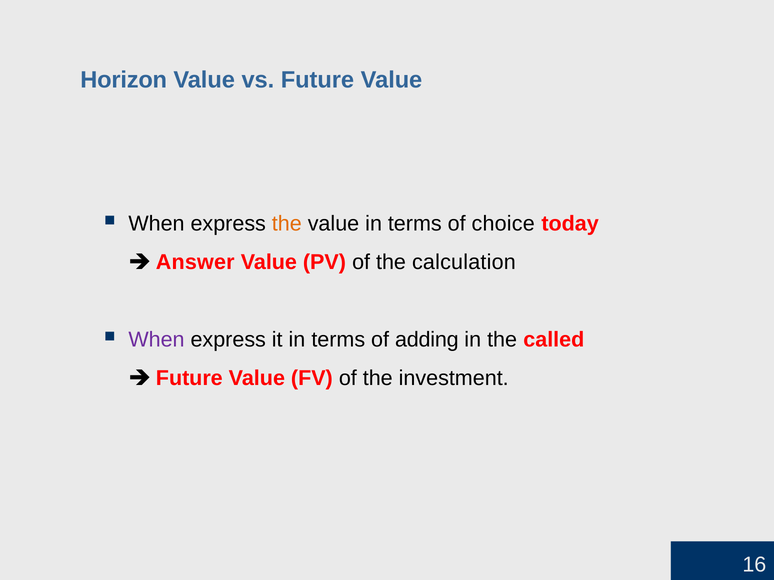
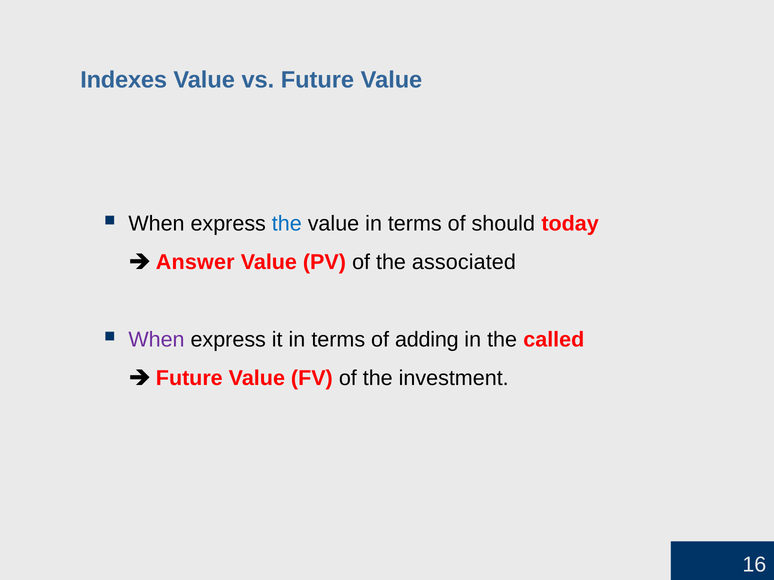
Horizon: Horizon -> Indexes (124, 80)
the colour: orange -> blue (287, 224)
choice: choice -> should (503, 224)
calculation: calculation -> associated (464, 263)
